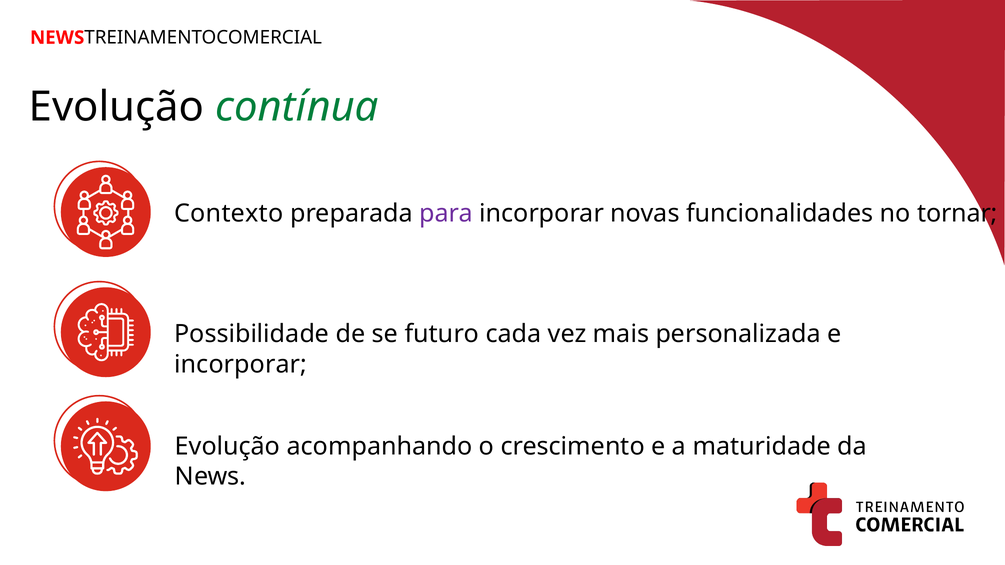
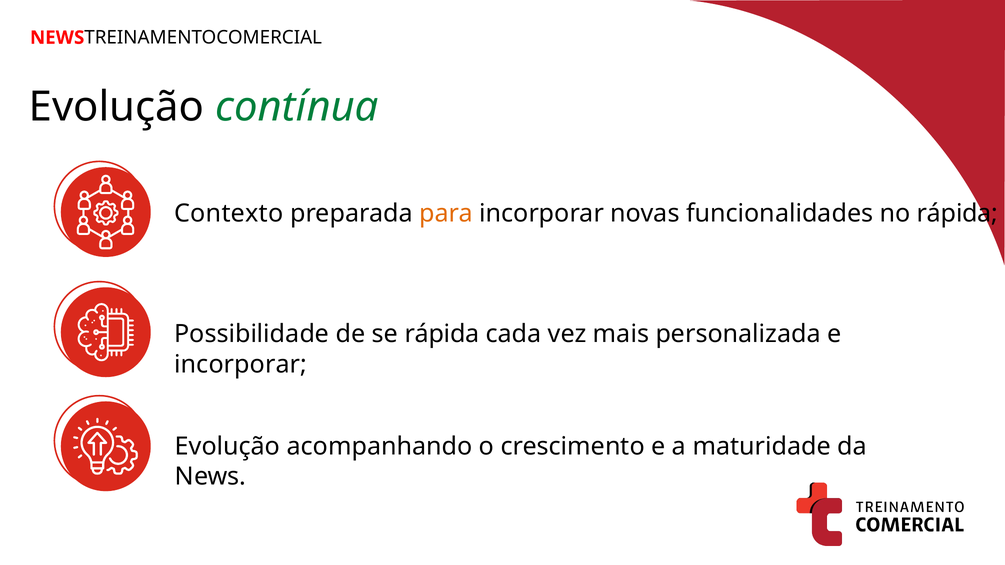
para colour: purple -> orange (446, 214)
no tornar: tornar -> rápida (957, 214)
se futuro: futuro -> rápida (442, 334)
